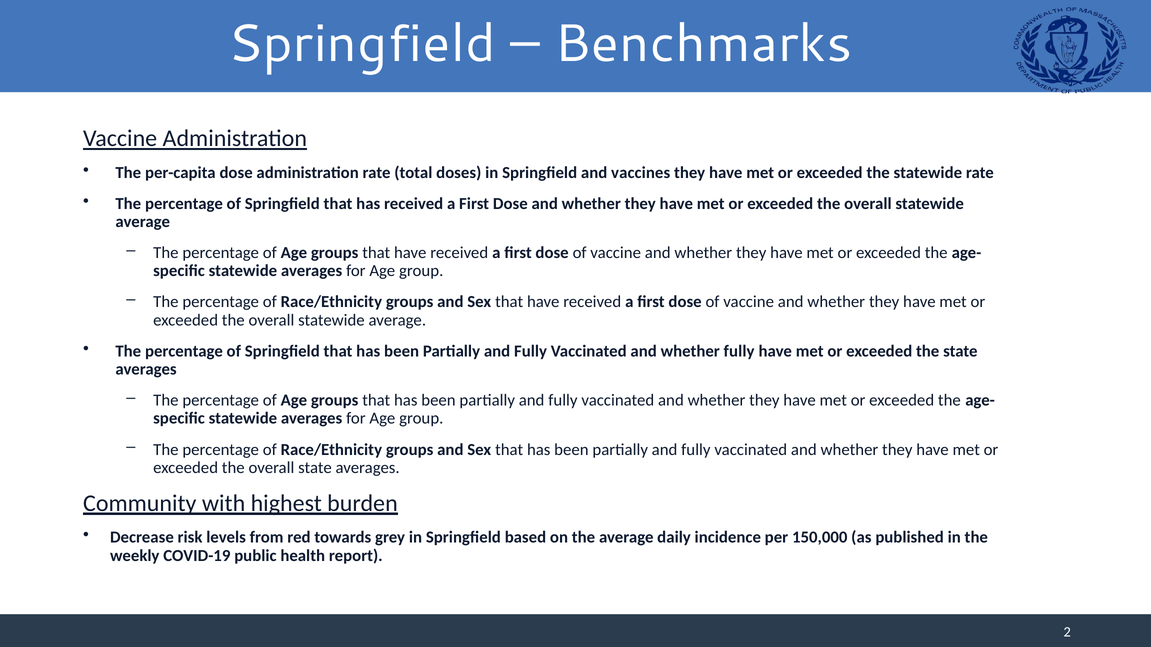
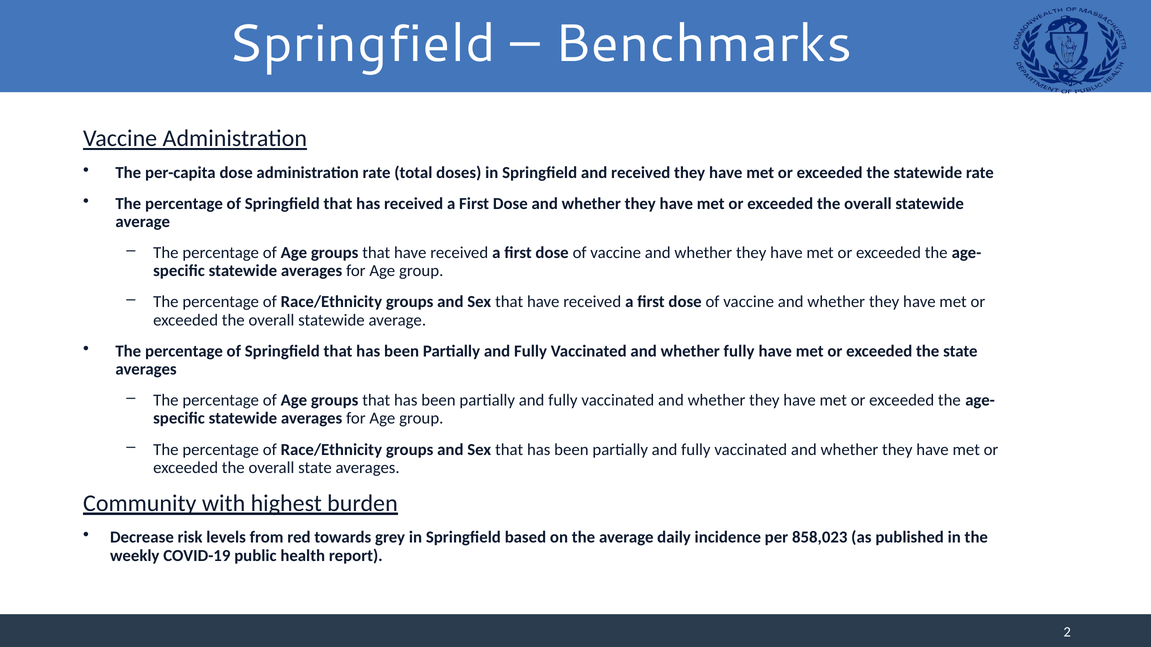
and vaccines: vaccines -> received (641, 173)
150,000: 150,000 -> 858,023 (820, 538)
